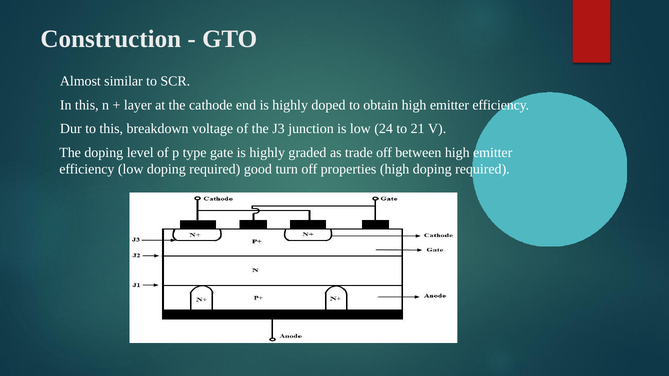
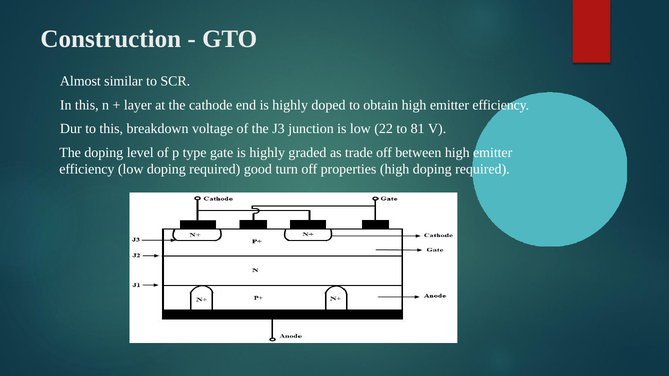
24: 24 -> 22 (384, 129)
21: 21 -> 81 (418, 129)
